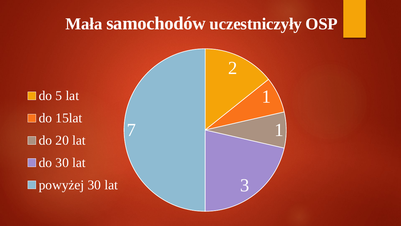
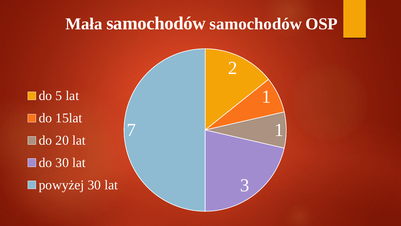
samochodów uczestniczyły: uczestniczyły -> samochodów (256, 24)
